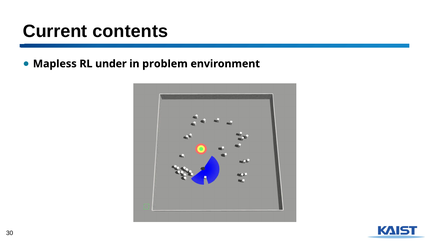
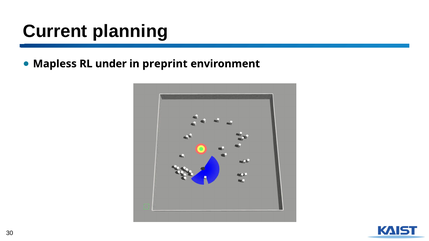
contents: contents -> planning (130, 31)
problem: problem -> preprint (165, 64)
